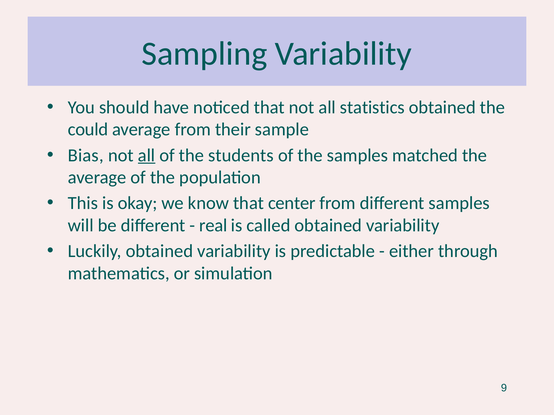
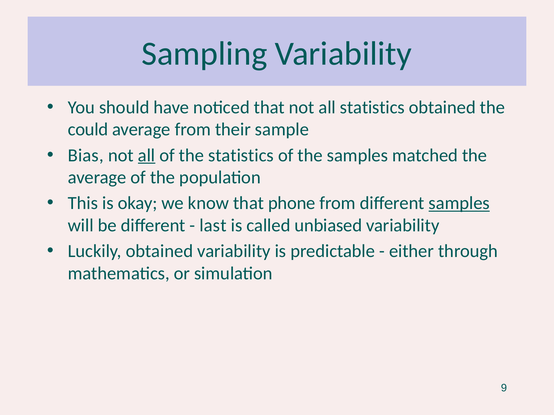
the students: students -> statistics (241, 155)
center: center -> phone (292, 203)
samples underline: none -> present (459, 203)
real: real -> last (213, 226)
called obtained: obtained -> unbiased (328, 226)
